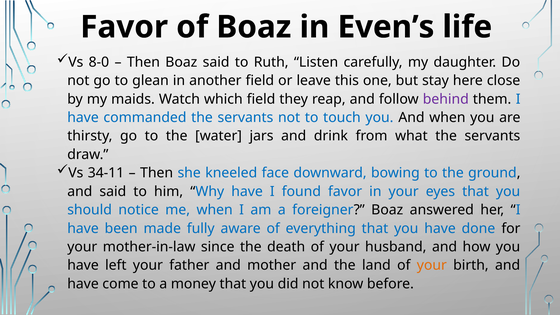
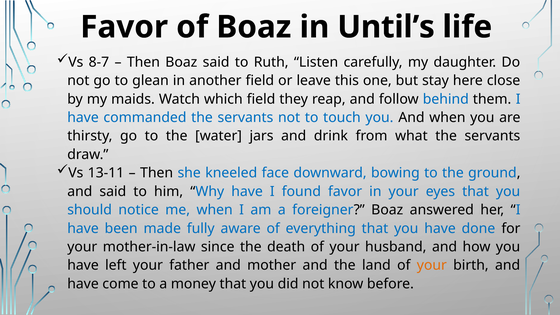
Even’s: Even’s -> Until’s (386, 27)
8-0: 8-0 -> 8-7 (99, 62)
behind colour: purple -> blue (446, 99)
34-11: 34-11 -> 13-11 (106, 173)
